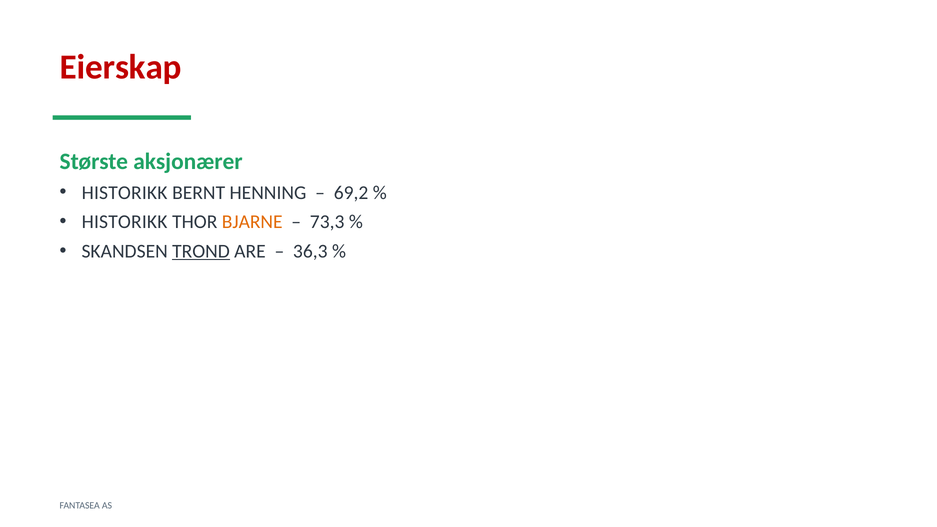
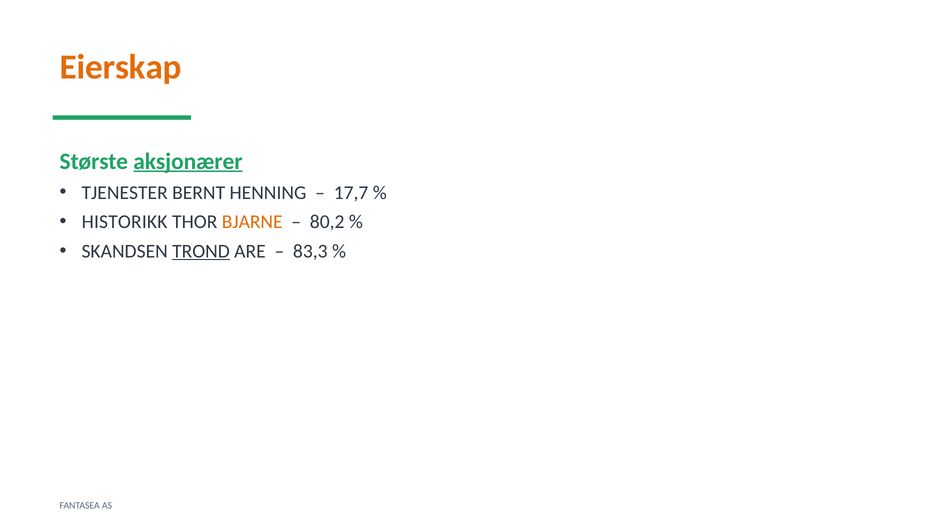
Eierskap colour: red -> orange (121, 67)
aksjonærer underline: none -> present (188, 161)
HISTORIKK: HISTORIKK -> TJENESTER (125, 193)
69,2: 69,2 -> 17,7 (351, 193)
73,3: 73,3 -> 80,2 (327, 222)
36,3: 36,3 -> 83,3 (310, 251)
